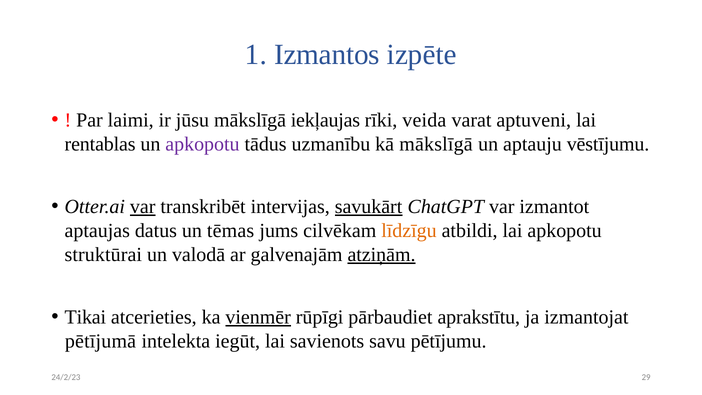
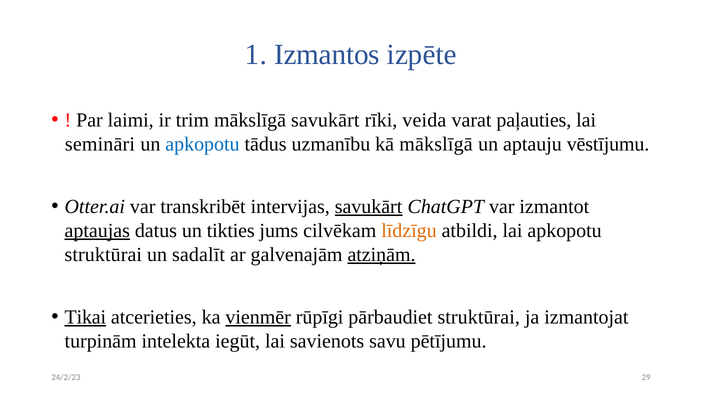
jūsu: jūsu -> trim (192, 120)
mākslīgā iekļaujas: iekļaujas -> savukārt (325, 120)
aptuveni: aptuveni -> paļauties (534, 120)
rentablas: rentablas -> semināri (100, 144)
apkopotu colour: purple -> blue (202, 144)
var underline: present -> none (143, 207)
aptaujas underline: none -> present (97, 231)
tēmas: tēmas -> tikties (231, 231)
valodā: valodā -> sadalīt (199, 255)
Tikai underline: none -> present (85, 317)
pārbaudiet aprakstītu: aprakstītu -> struktūrai (479, 317)
pētījumā: pētījumā -> turpinām (101, 341)
